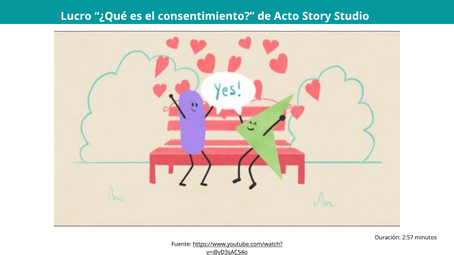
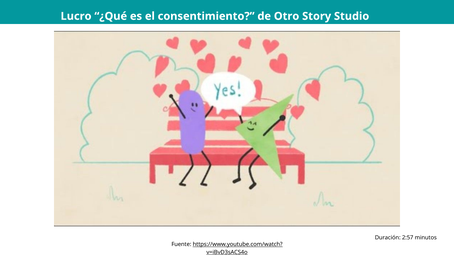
Acto: Acto -> Otro (287, 16)
